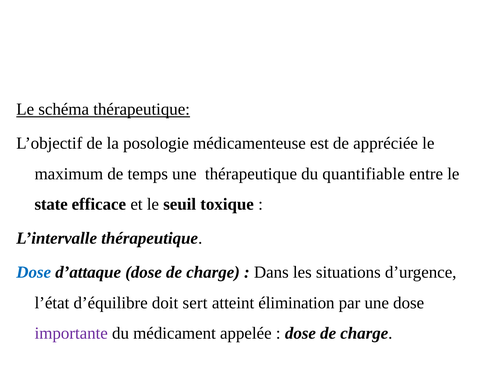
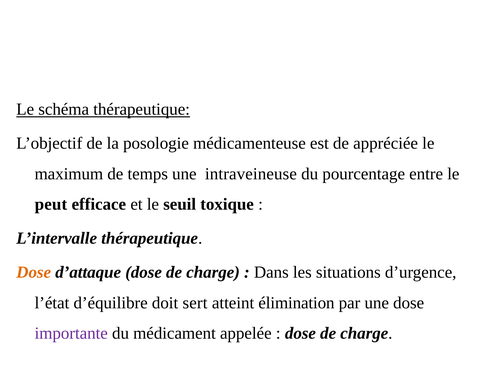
une thérapeutique: thérapeutique -> intraveineuse (251, 174)
quantifiable: quantifiable -> pourcentage (364, 174)
state: state -> peut (51, 204)
Dose colour: blue -> orange (34, 272)
